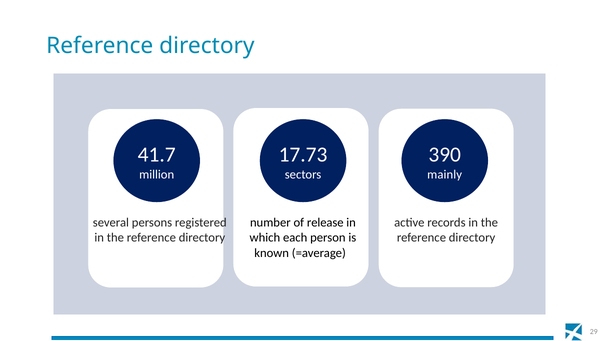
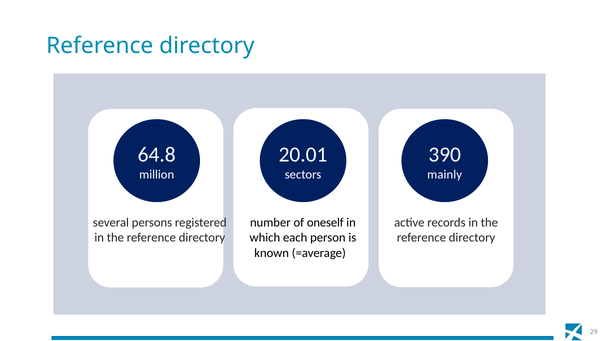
41.7: 41.7 -> 64.8 (157, 154)
17.73: 17.73 -> 20.01 (303, 154)
release: release -> oneself (325, 222)
